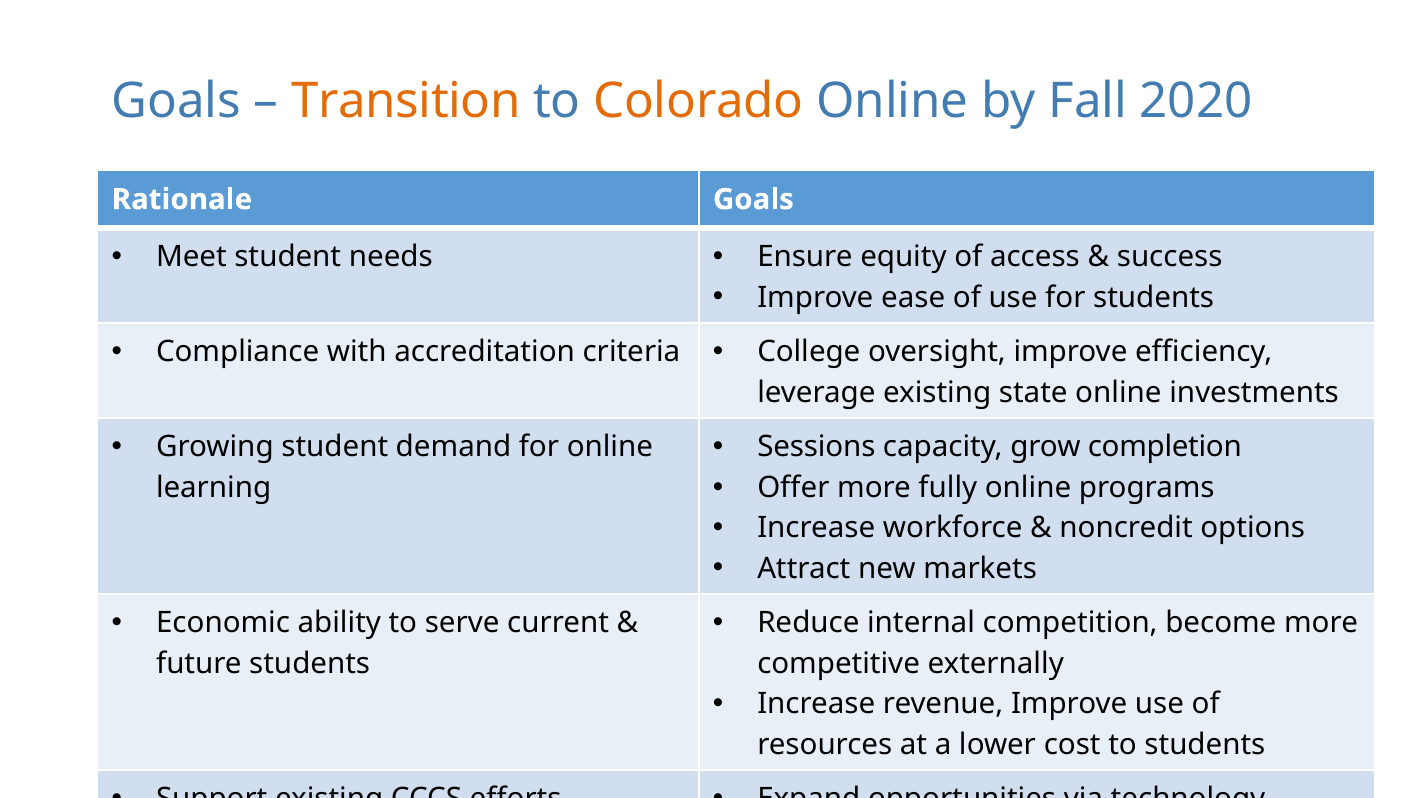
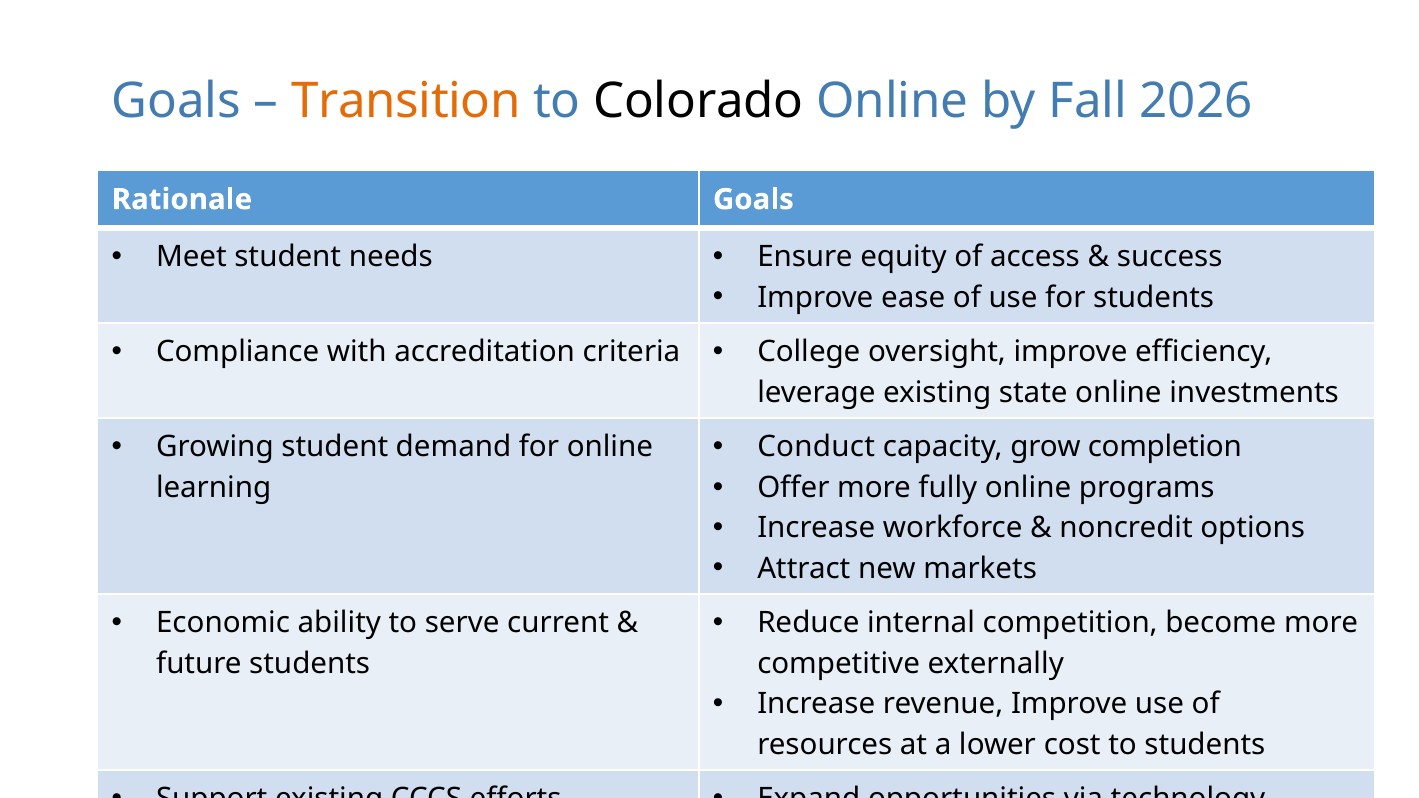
Colorado colour: orange -> black (699, 102)
2020: 2020 -> 2026 (1196, 102)
Sessions: Sessions -> Conduct (816, 447)
